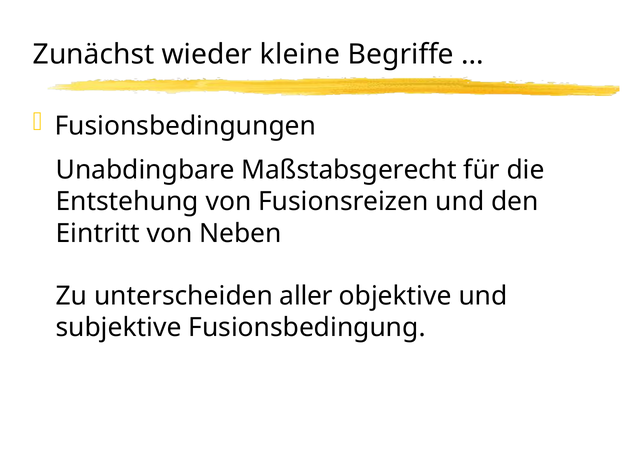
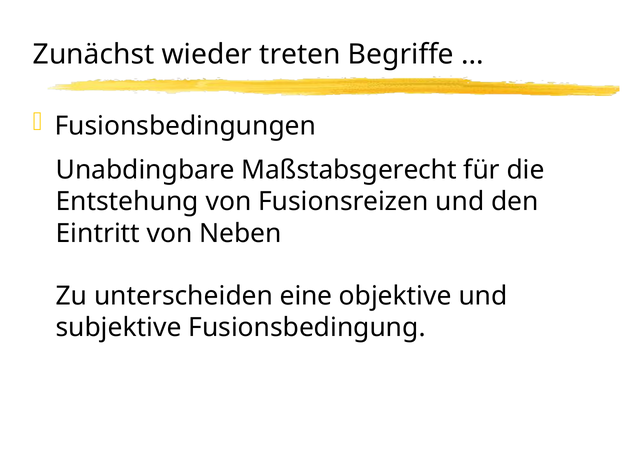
kleine: kleine -> treten (300, 54)
aller: aller -> eine (306, 296)
